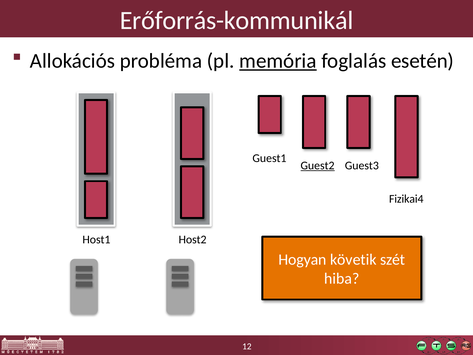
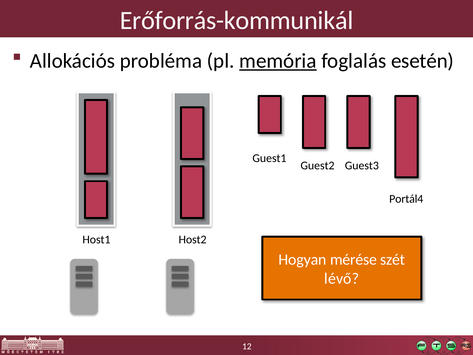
Guest2 underline: present -> none (318, 165)
Fizikai4: Fizikai4 -> Portál4 (406, 199)
követik: követik -> mérése (353, 260)
hiba: hiba -> lévő (342, 278)
